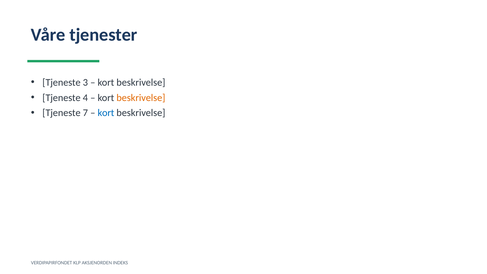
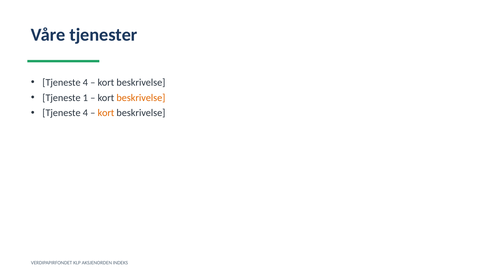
3: 3 -> 4 (85, 82)
4: 4 -> 1 (85, 98)
7: 7 -> 4 (85, 113)
kort colour: blue -> orange (106, 113)
